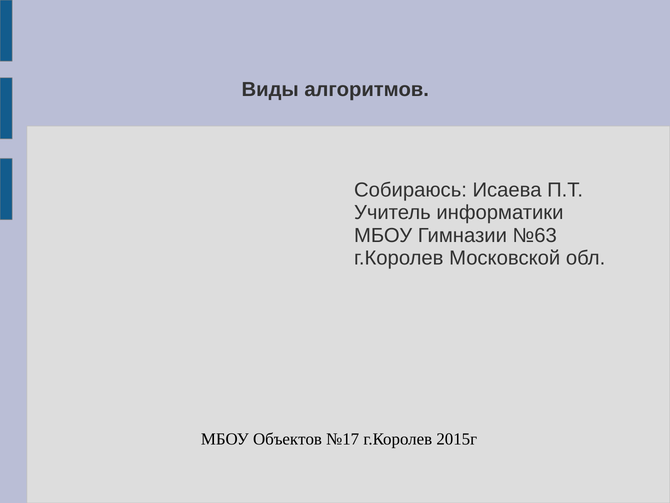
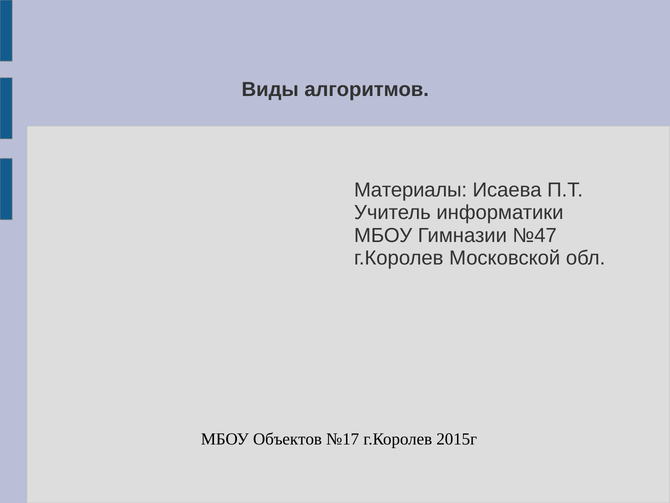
Собираюсь: Собираюсь -> Материалы (411, 190)
№63: №63 -> №47 (535, 235)
